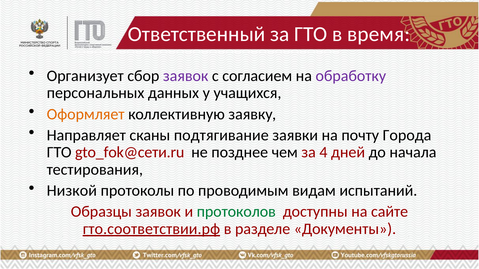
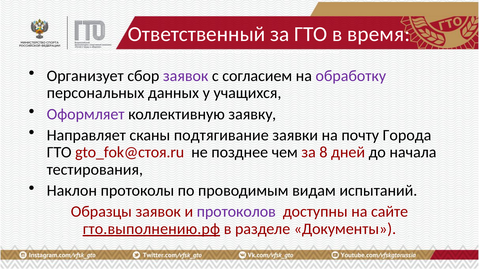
Оформляет colour: orange -> purple (86, 114)
gto_fok@сети.ru: gto_fok@сети.ru -> gto_fok@стоя.ru (130, 153)
4: 4 -> 8 (323, 153)
Низкой: Низкой -> Наклон (72, 191)
протоколов colour: green -> purple (236, 212)
гто.соответствии.рф: гто.соответствии.рф -> гто.выполнению.рф (151, 229)
